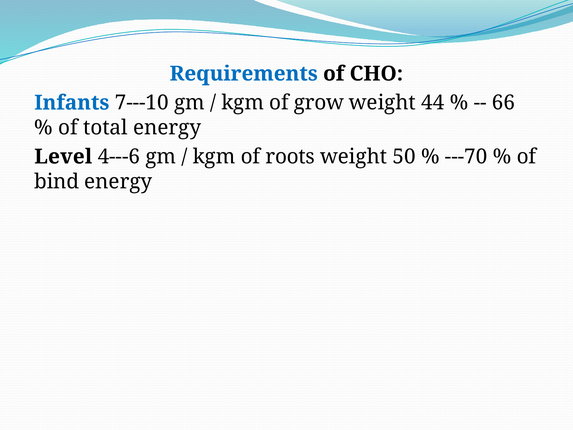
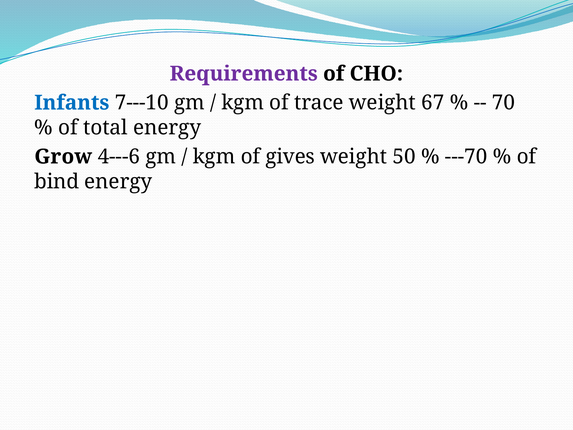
Requirements colour: blue -> purple (244, 74)
grow: grow -> trace (319, 103)
44: 44 -> 67 (433, 103)
66: 66 -> 70 (503, 103)
Level: Level -> Grow (63, 157)
roots: roots -> gives (290, 157)
